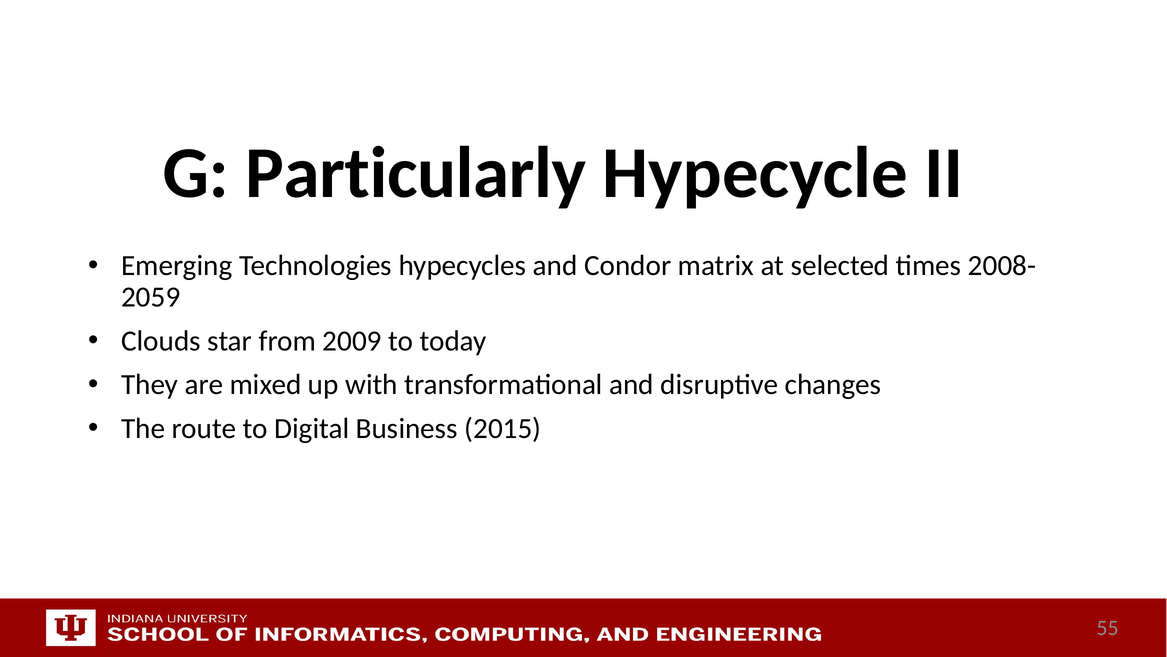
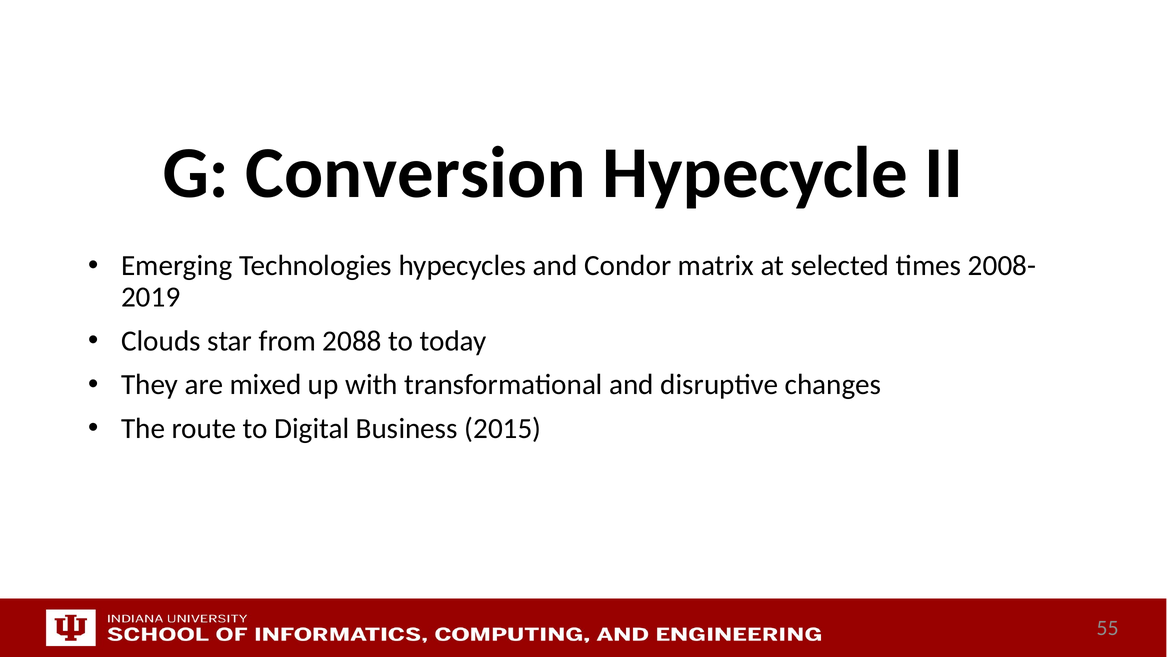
Particularly: Particularly -> Conversion (416, 173)
2059: 2059 -> 2019 (151, 297)
2009: 2009 -> 2088 (352, 341)
